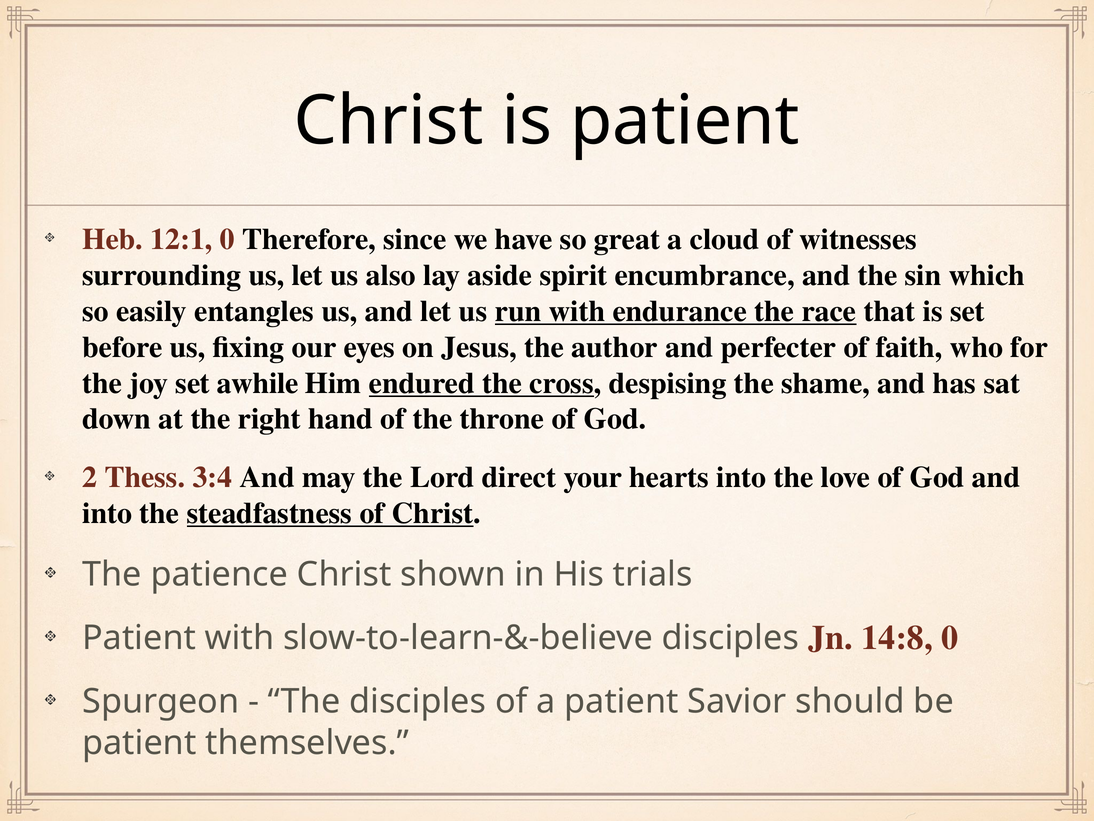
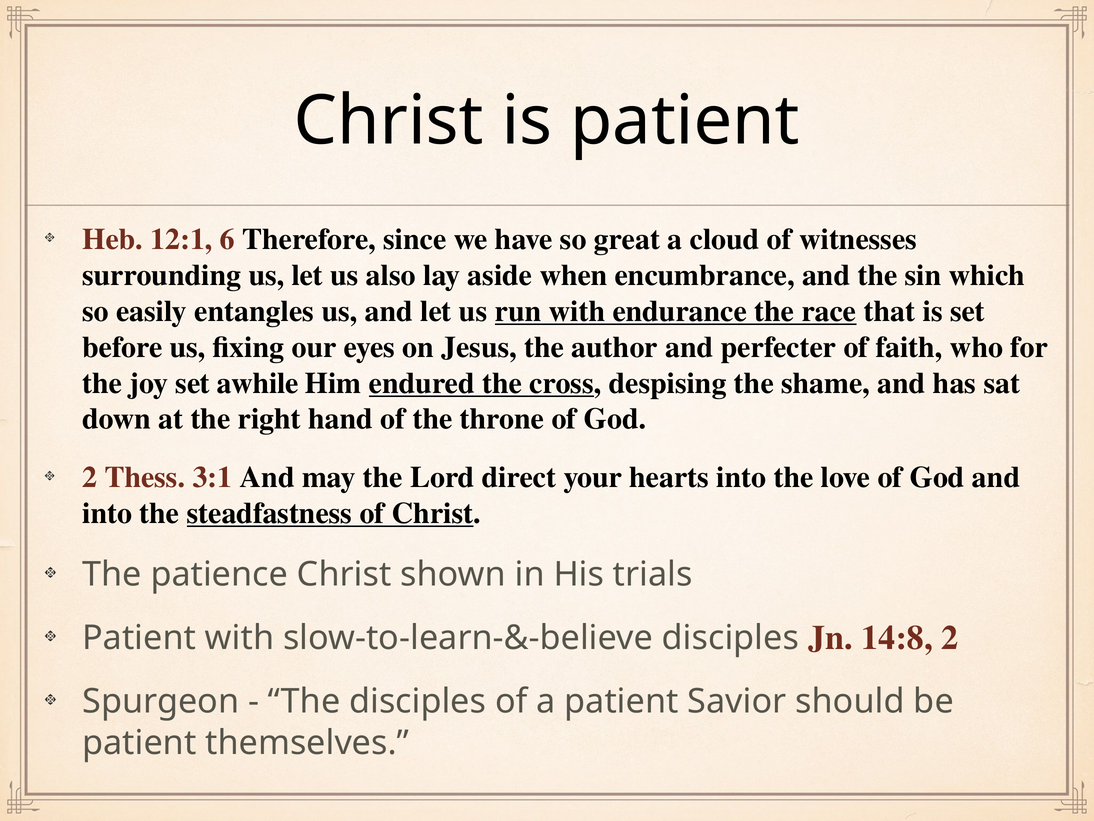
12:1 0: 0 -> 6 (227, 239)
spirit: spirit -> when (574, 275)
3:4: 3:4 -> 3:1 (212, 477)
14:8 0: 0 -> 2 (950, 638)
